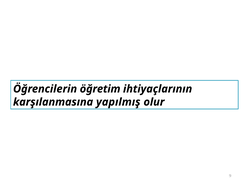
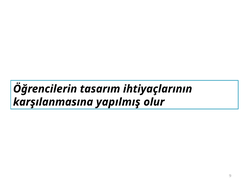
öğretim: öğretim -> tasarım (100, 89)
